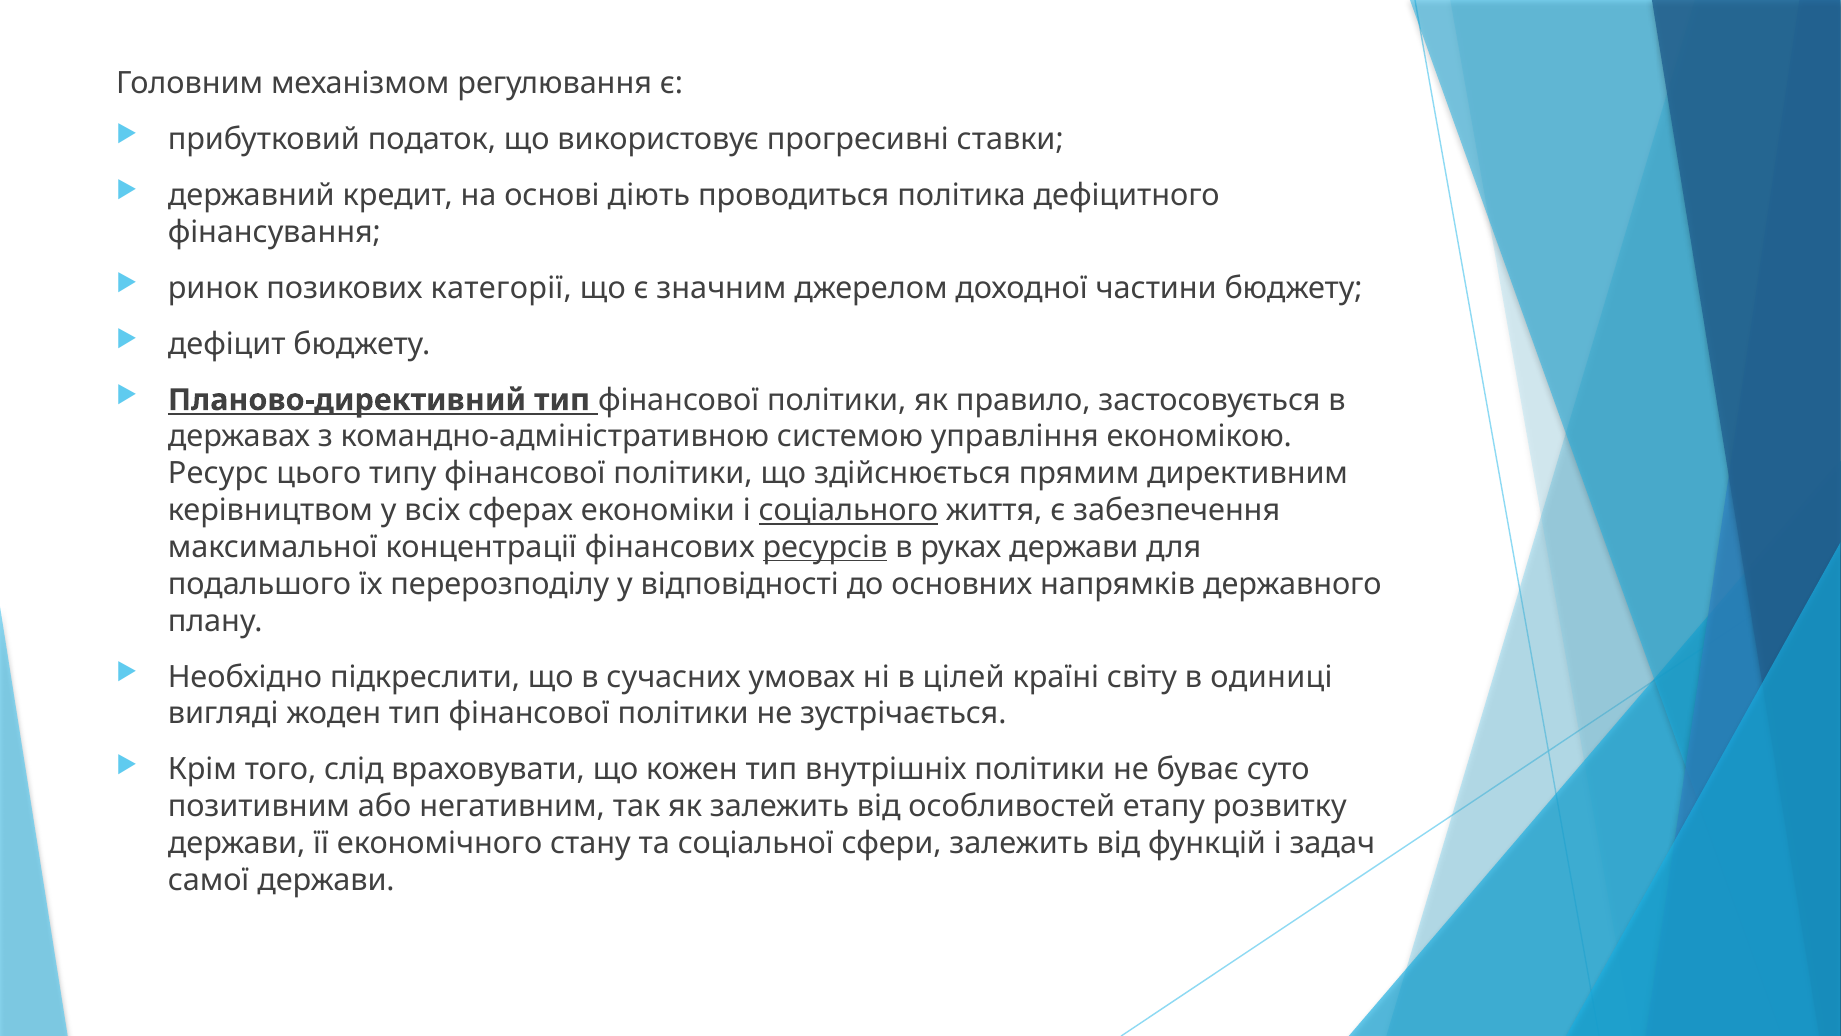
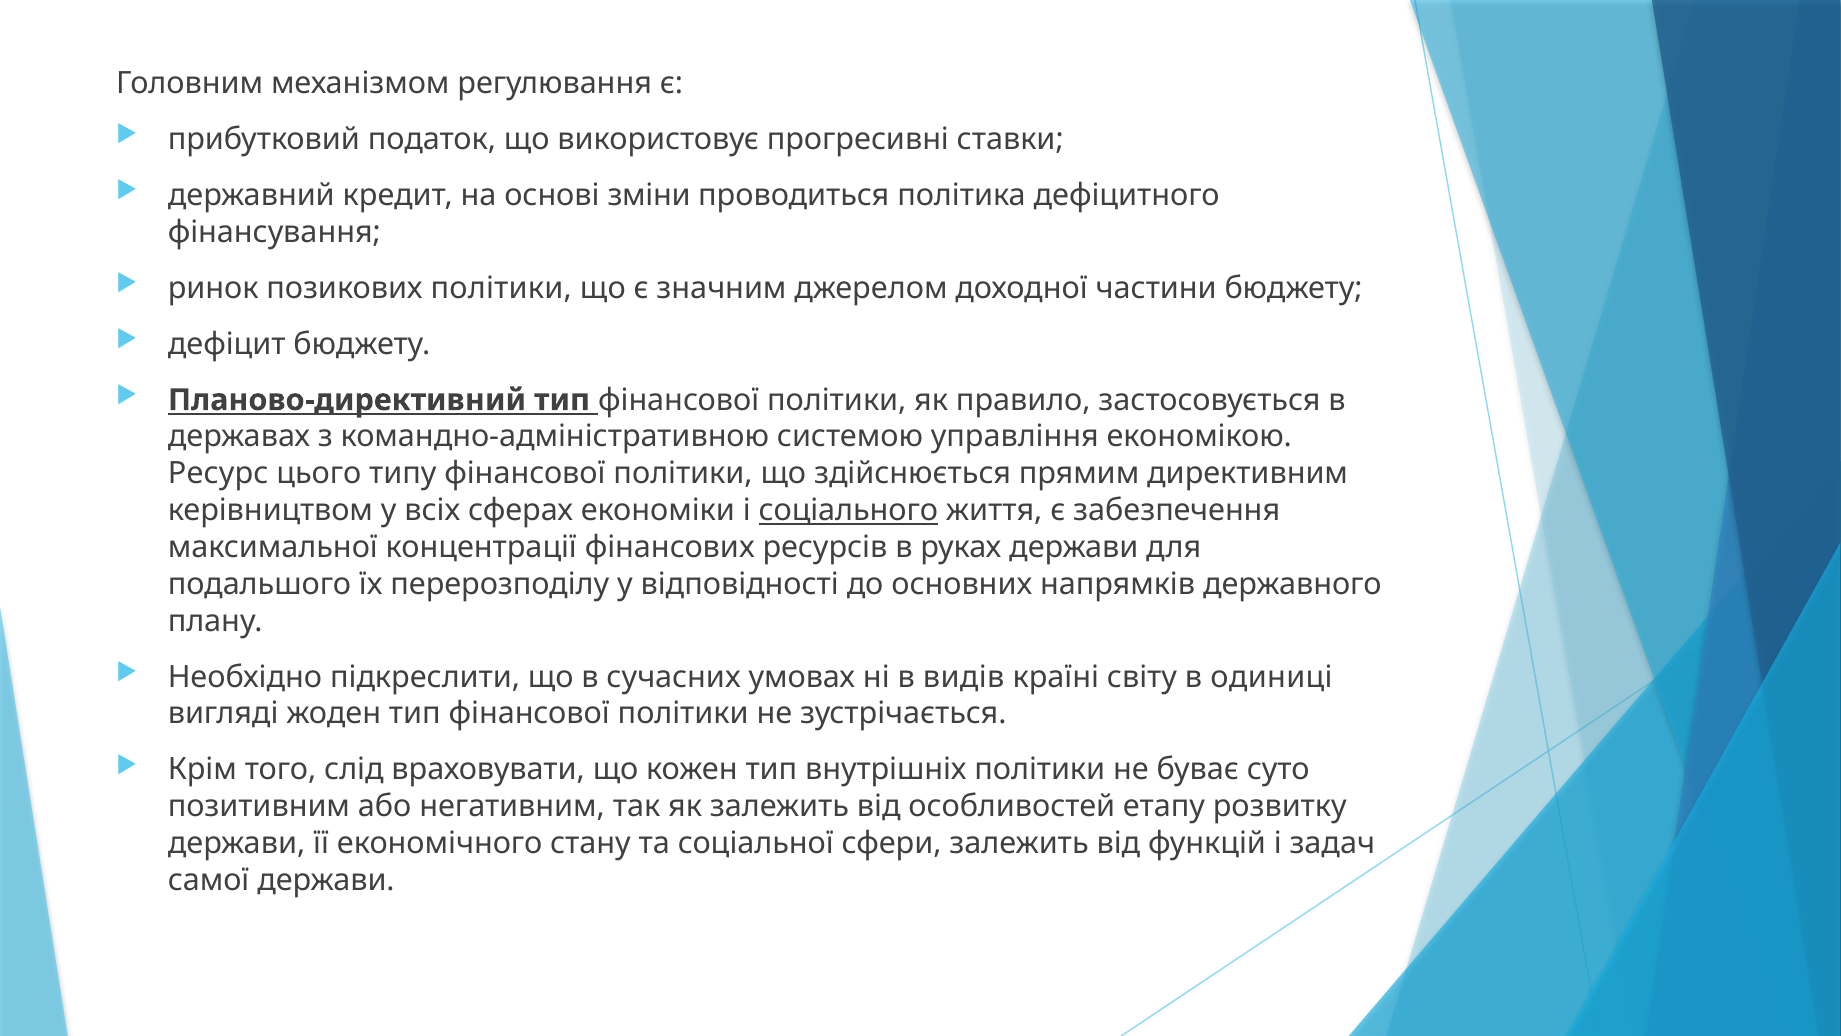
діють: діють -> зміни (649, 195)
позикових категорії: категорії -> політики (501, 288)
ресурсів underline: present -> none (825, 547)
цілей: цілей -> видів (964, 677)
